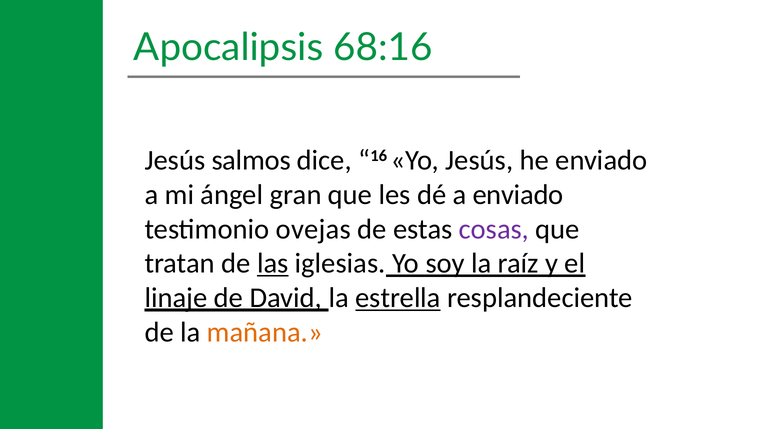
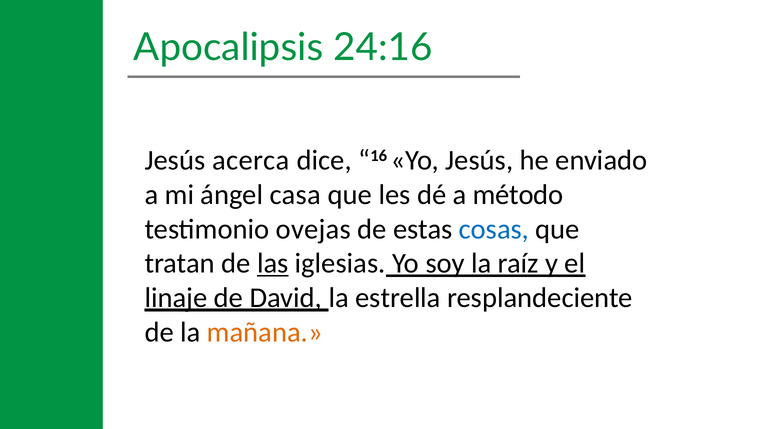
68:16: 68:16 -> 24:16 (383, 47)
salmos: salmos -> acerca (251, 161)
gran: gran -> casa (295, 195)
a enviado: enviado -> método (518, 195)
cosas colour: purple -> blue (494, 229)
estrella underline: present -> none (398, 298)
